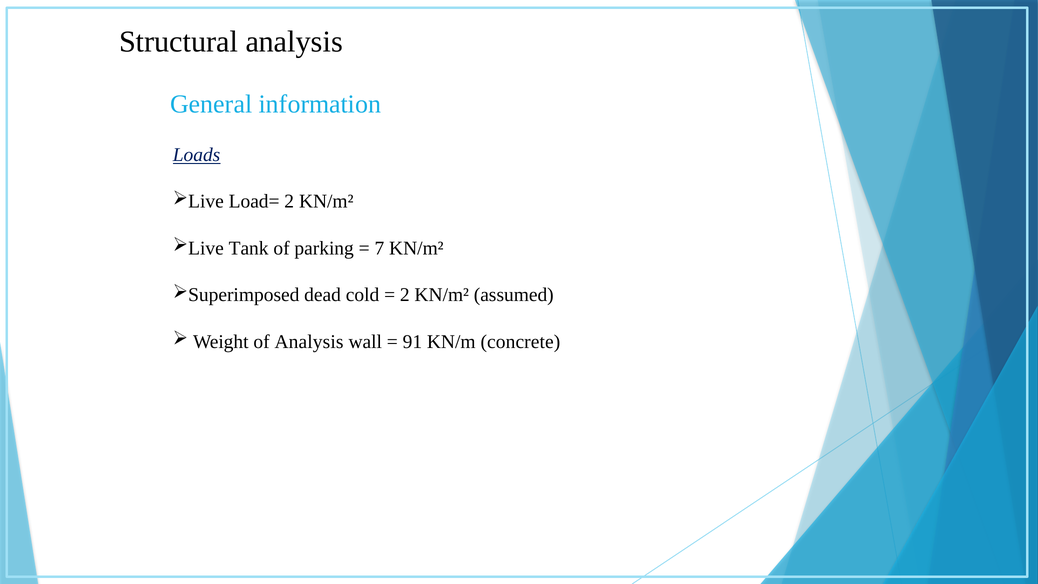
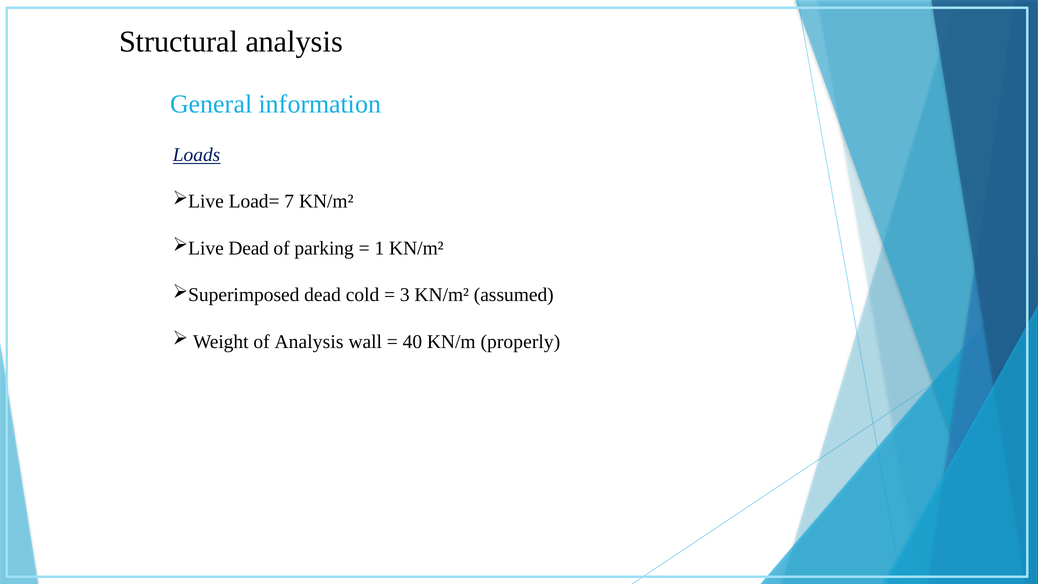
Load= 2: 2 -> 7 (289, 201)
Tank: Tank -> Dead (249, 248)
7: 7 -> 1 (379, 248)
2: 2 -> 3 (405, 295)
91: 91 -> 40 (412, 342)
concrete: concrete -> properly (520, 342)
